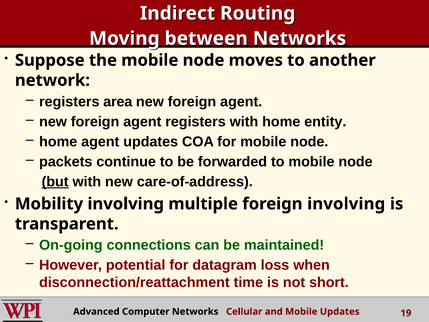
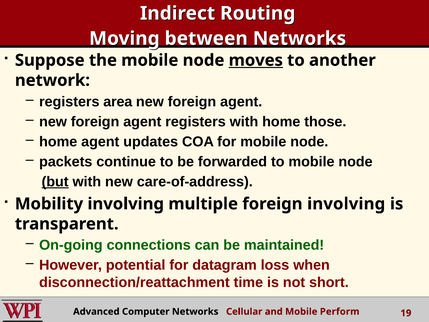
moves underline: none -> present (256, 60)
entity: entity -> those (325, 122)
Mobile Updates: Updates -> Perform (340, 311)
